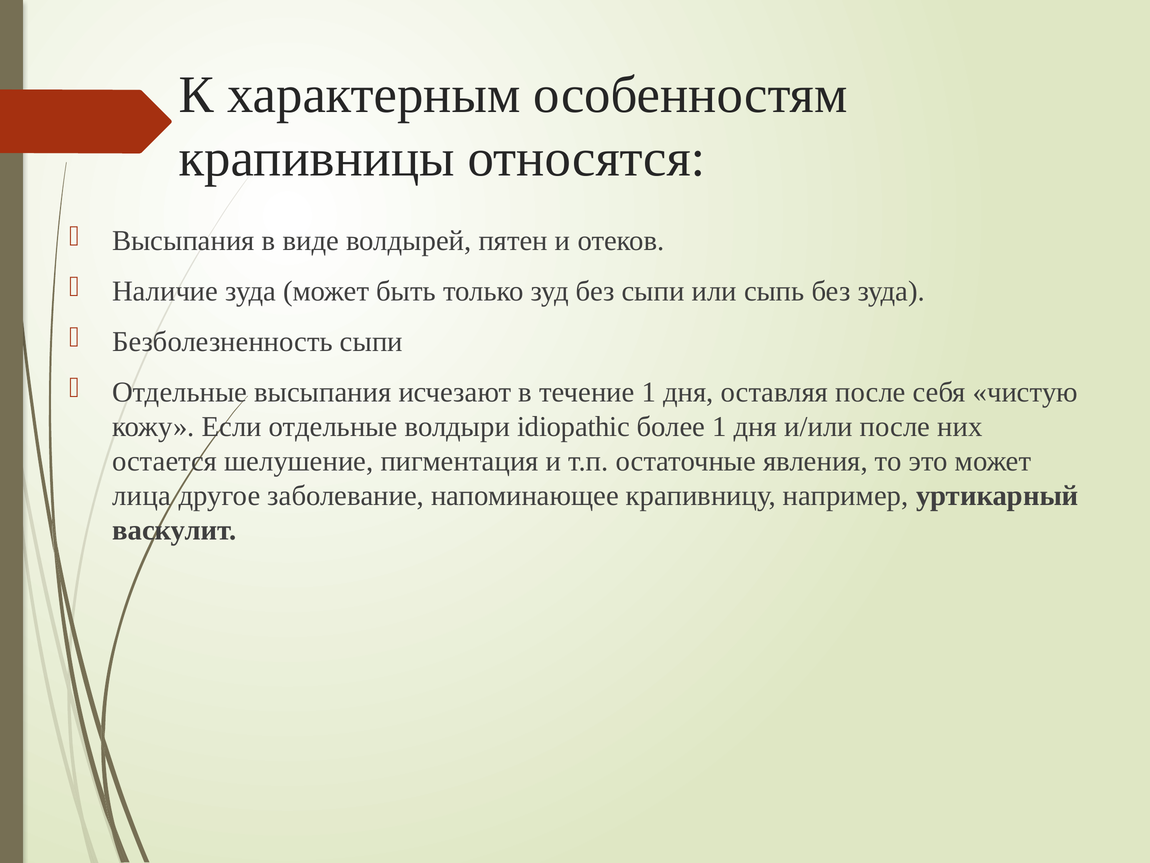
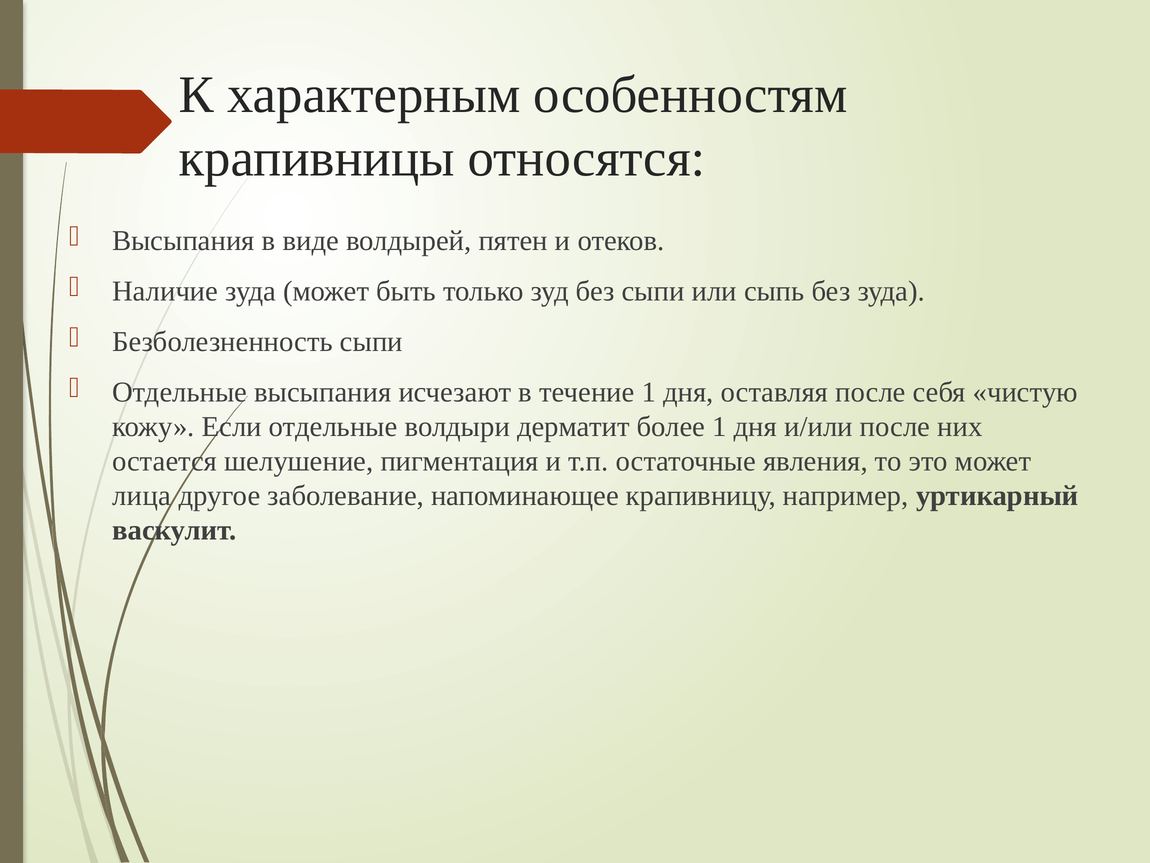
idiopathic: idiopathic -> дерматит (573, 427)
